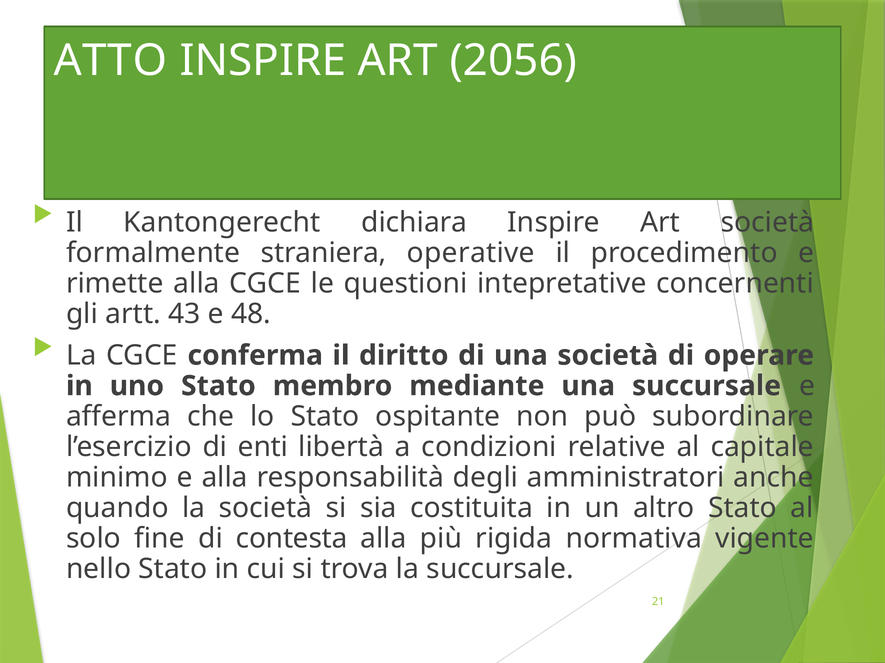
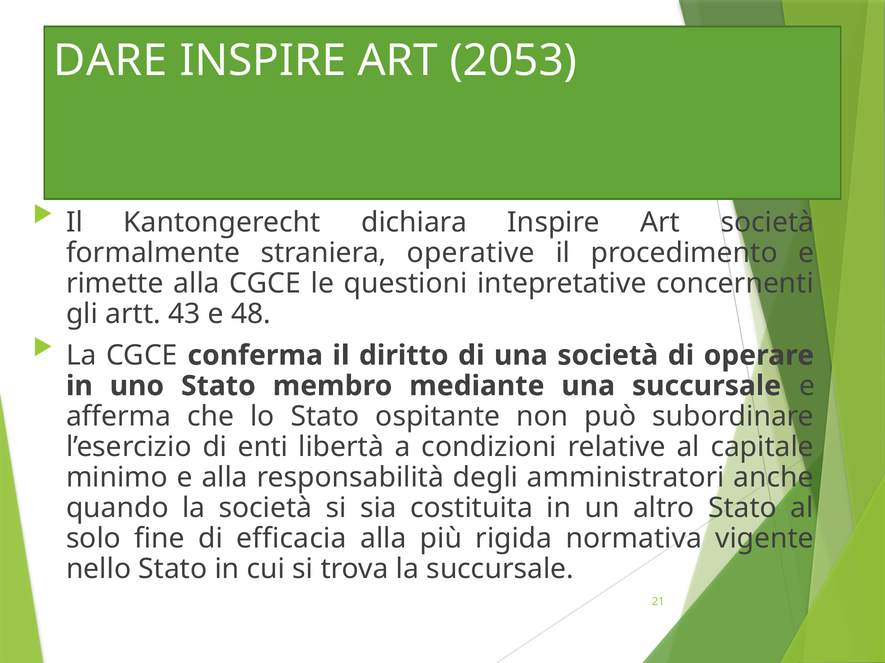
ATTO: ATTO -> DARE (110, 61)
2056: 2056 -> 2053 (513, 61)
contesta: contesta -> efficacia (291, 539)
